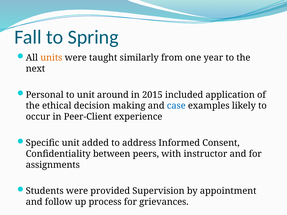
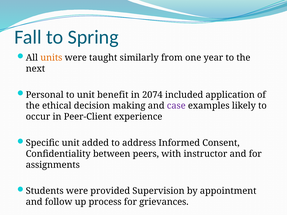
around: around -> benefit (113, 95)
2015: 2015 -> 2074 (152, 95)
case colour: blue -> purple (176, 106)
